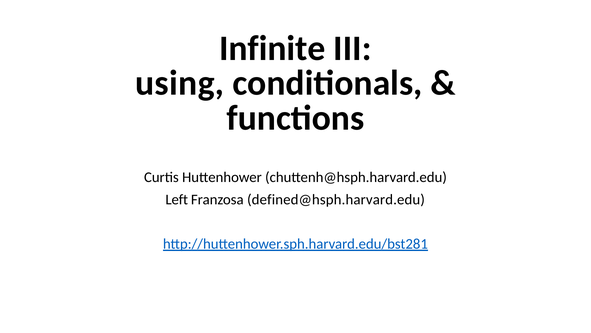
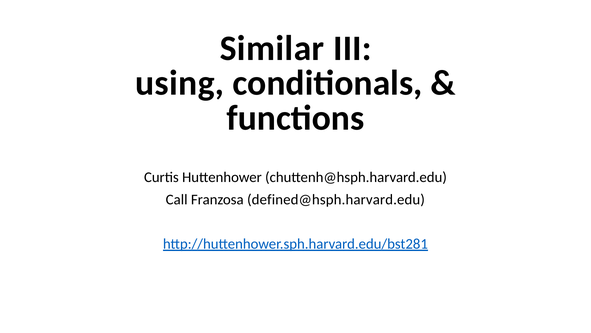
Infinite: Infinite -> Similar (272, 48)
Left: Left -> Call (177, 199)
